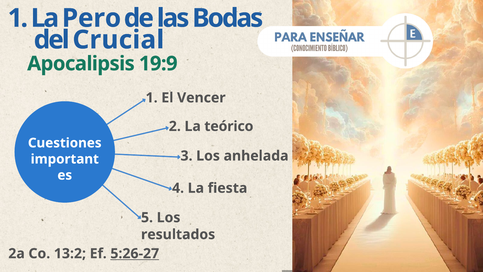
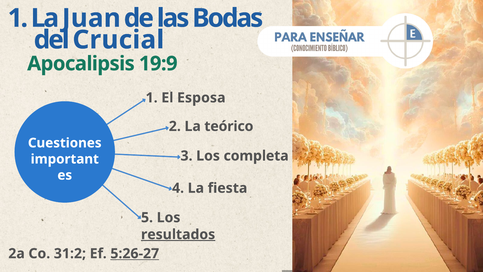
Pero: Pero -> Juan (91, 18)
Vencer: Vencer -> Esposa (201, 98)
anhelada: anhelada -> completa (256, 156)
resultados underline: none -> present (178, 234)
13:2: 13:2 -> 31:2 (70, 253)
